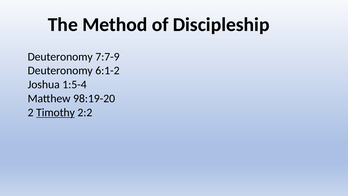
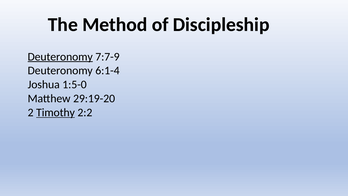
Deuteronomy underline: none -> present (60, 57)
6:1-2: 6:1-2 -> 6:1-4 (107, 71)
1:5-4: 1:5-4 -> 1:5-0 (74, 84)
98:19-20: 98:19-20 -> 29:19-20 (94, 98)
